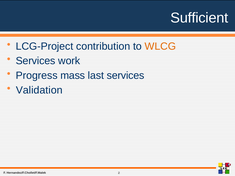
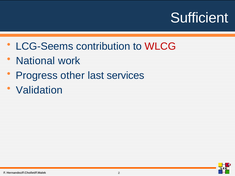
LCG-Project: LCG-Project -> LCG-Seems (45, 46)
WLCG colour: orange -> red (160, 46)
Services: Services -> National (35, 61)
mass: mass -> other (73, 76)
